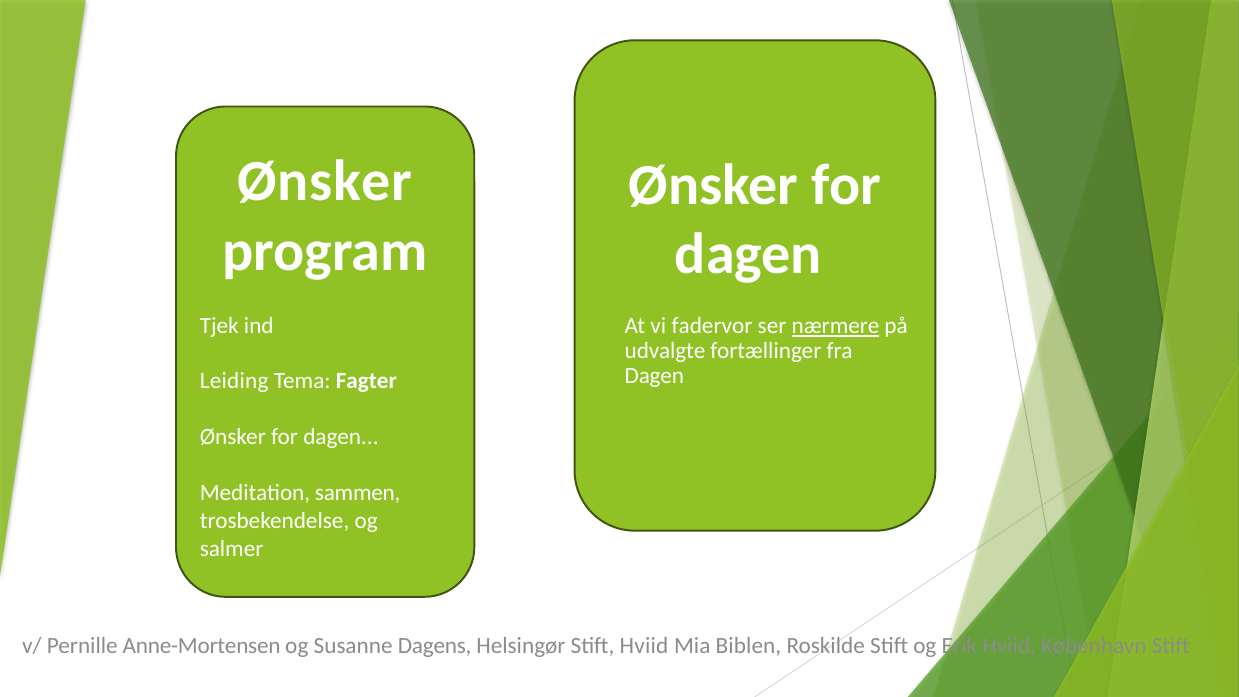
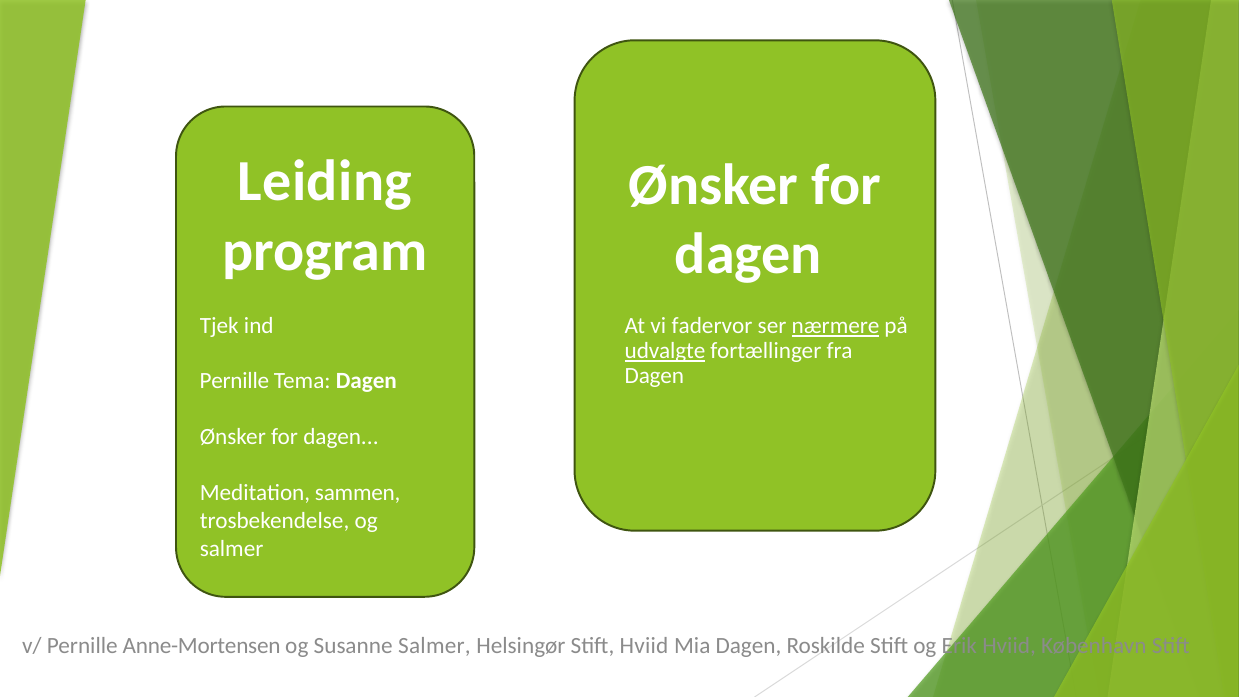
Ønsker: Ønsker -> Leiding (325, 181)
udvalgte underline: none -> present (665, 351)
Leiding: Leiding -> Pernille (234, 381)
Tema Fagter: Fagter -> Dagen (366, 381)
Susanne Dagens: Dagens -> Salmer (434, 646)
Mia Biblen: Biblen -> Dagen (749, 646)
